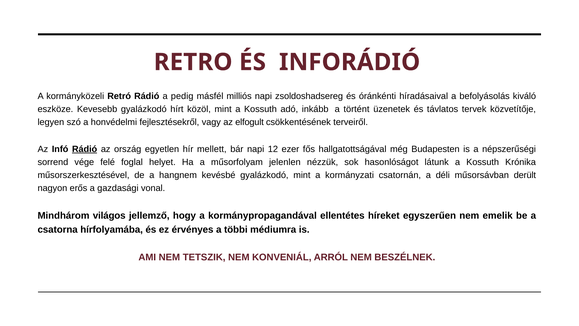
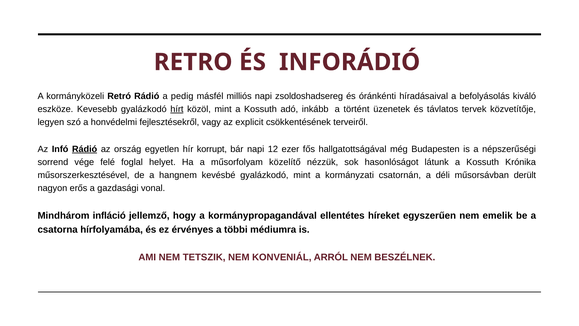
hírt underline: none -> present (177, 109)
elfogult: elfogult -> explicit (249, 122)
mellett: mellett -> korrupt (212, 149)
jelenlen: jelenlen -> közelítő (285, 162)
világos: világos -> infláció (109, 216)
